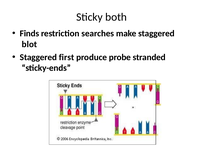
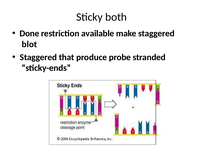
Finds: Finds -> Done (29, 33)
searches: searches -> available (98, 33)
first: first -> that (67, 57)
